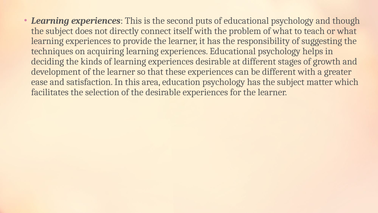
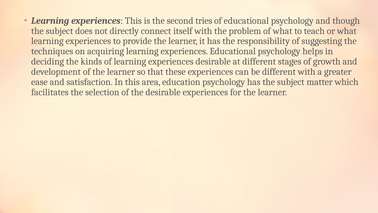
puts: puts -> tries (204, 21)
